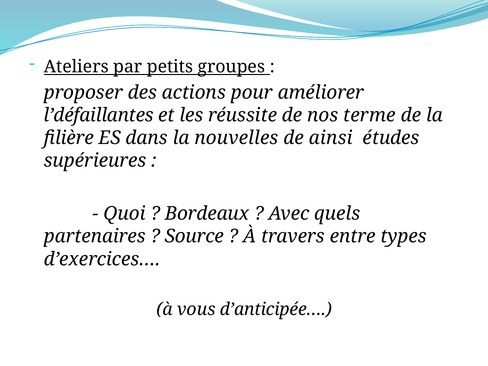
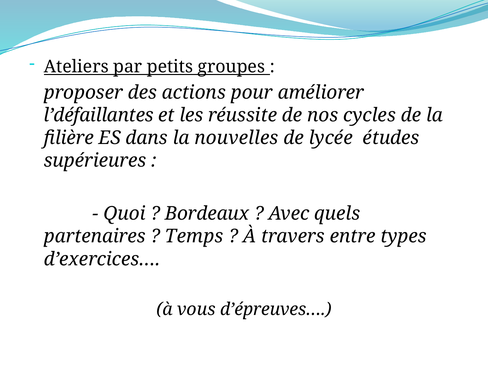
terme: terme -> cycles (369, 115)
ainsi: ainsi -> lycée (331, 138)
Source: Source -> Temps (194, 236)
d’anticipée…: d’anticipée… -> d’épreuves… (276, 309)
